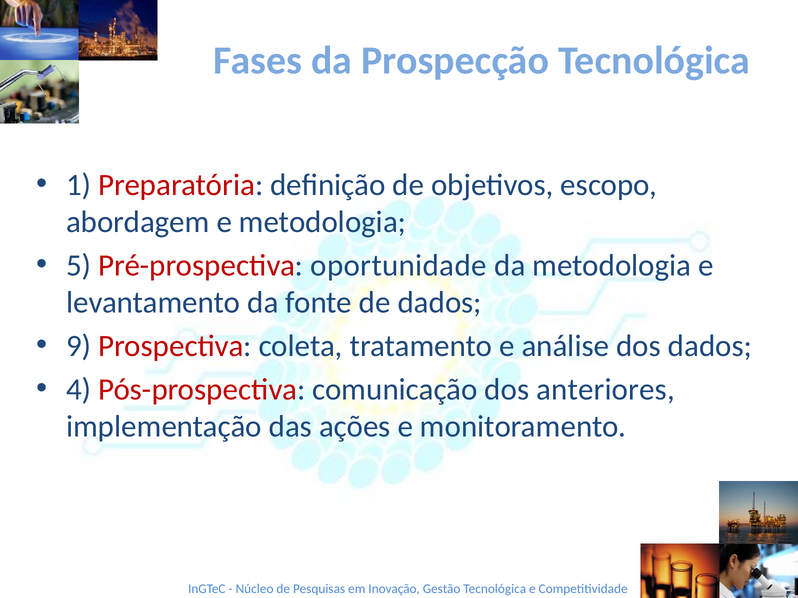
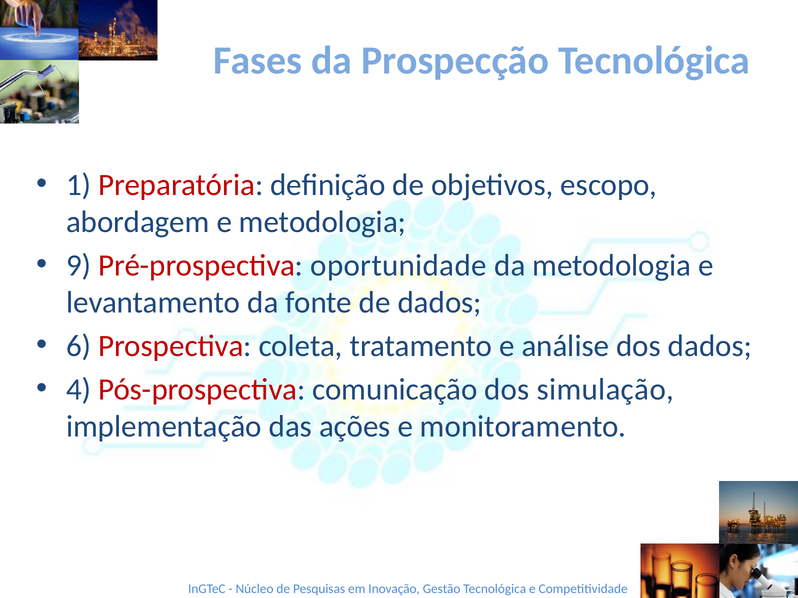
5: 5 -> 9 (79, 266)
9: 9 -> 6 (79, 346)
anteriores: anteriores -> simulação (605, 390)
